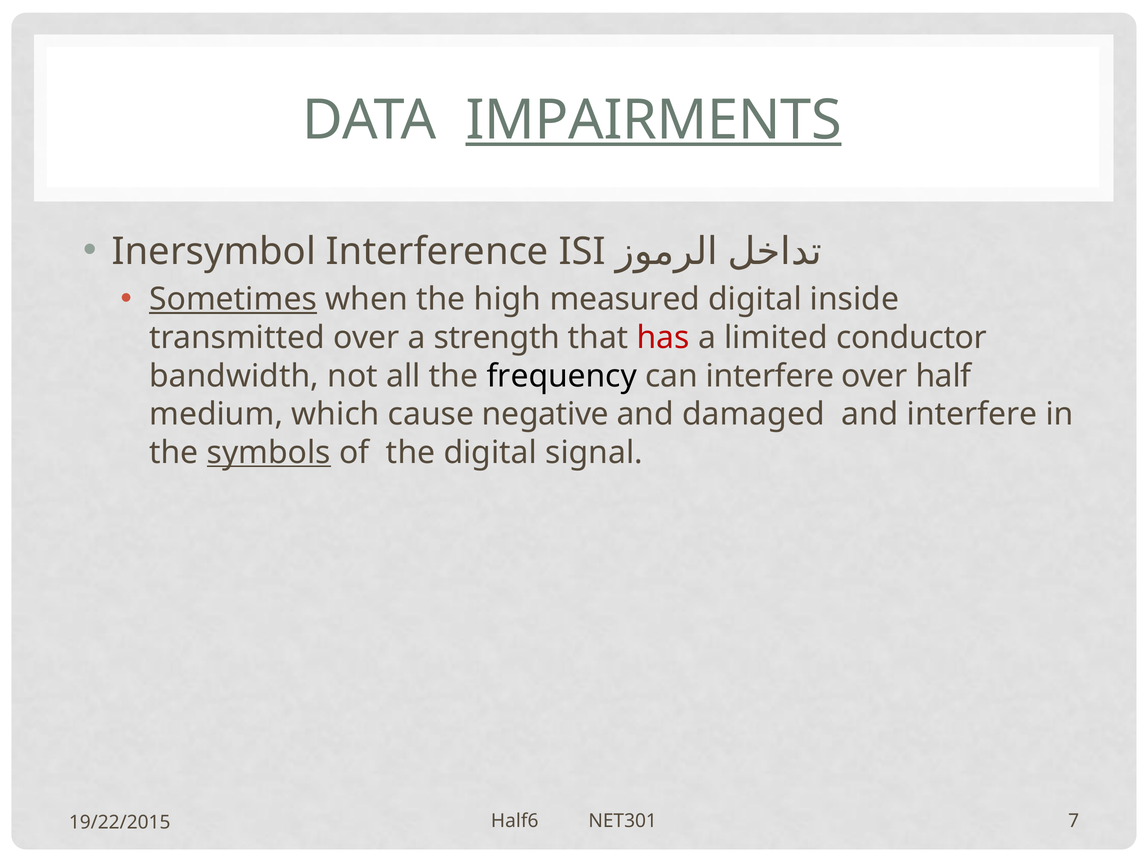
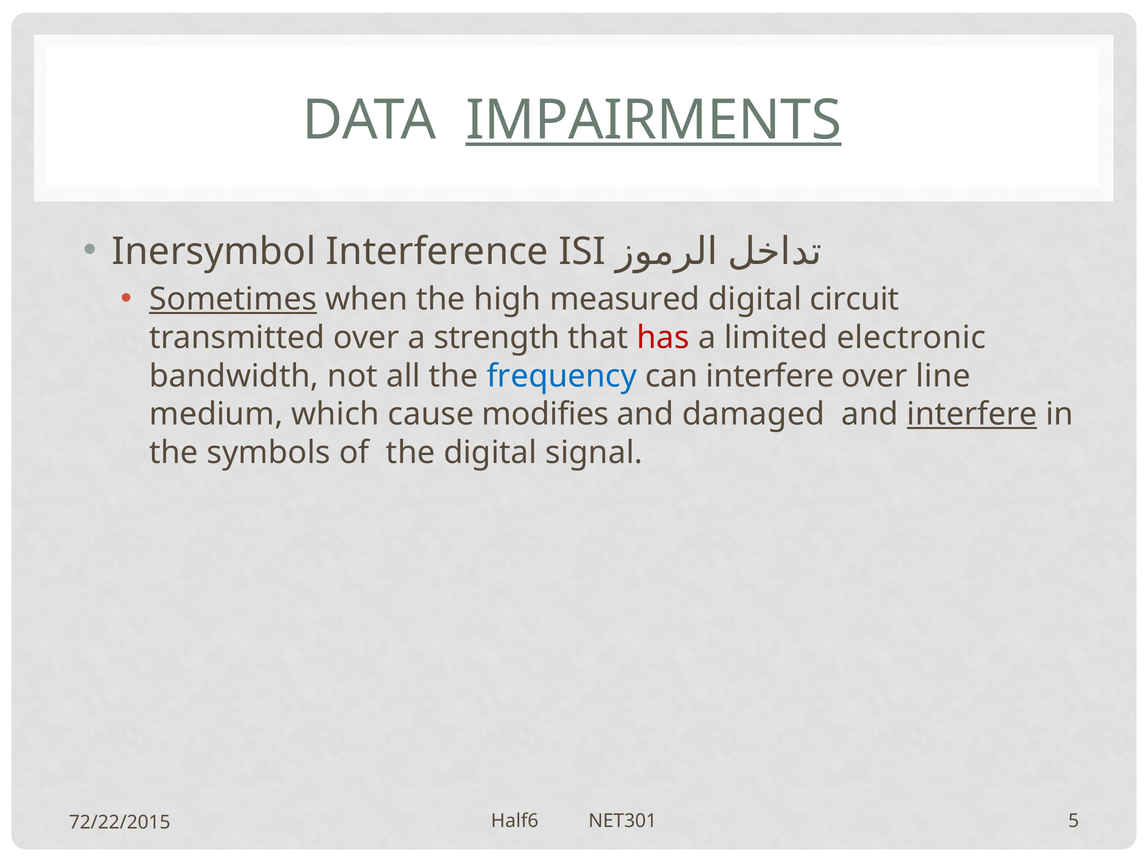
inside: inside -> circuit (855, 299)
conductor: conductor -> electronic (911, 338)
frequency colour: black -> blue (562, 376)
half: half -> line (943, 376)
negative: negative -> modifies (545, 414)
interfere underline: none -> present (972, 414)
symbols underline: present -> none (269, 453)
7: 7 -> 5 (1074, 821)
19/22/2015: 19/22/2015 -> 72/22/2015 (120, 822)
